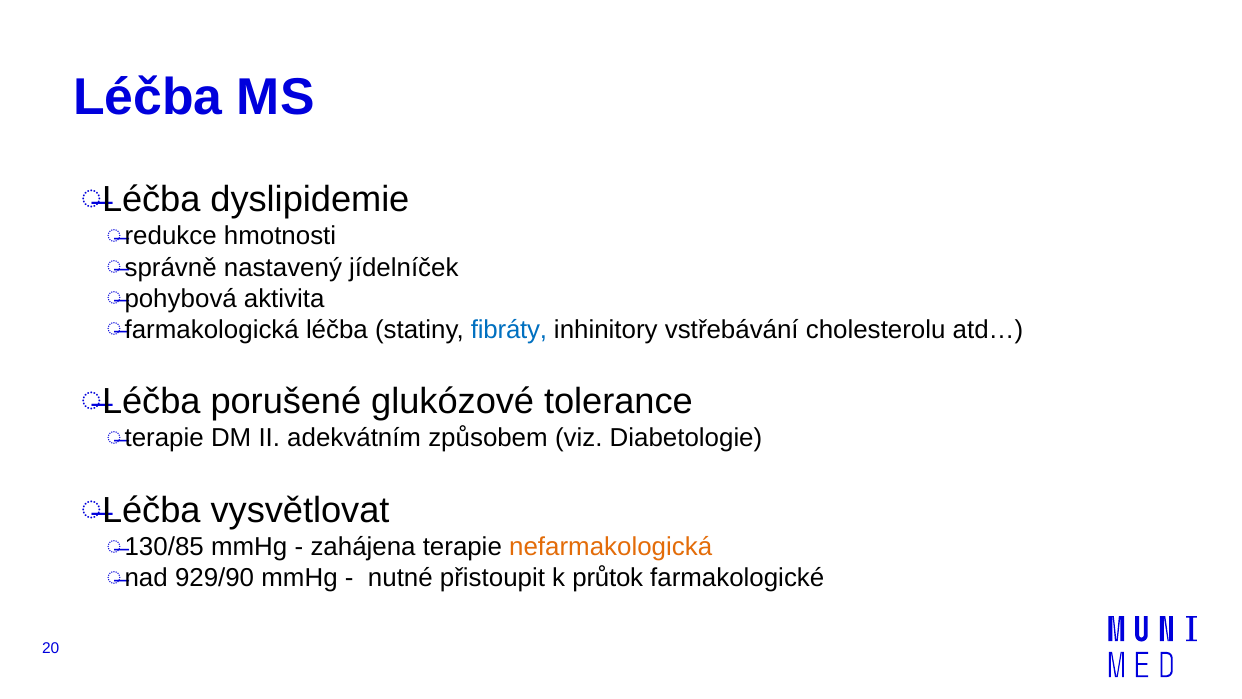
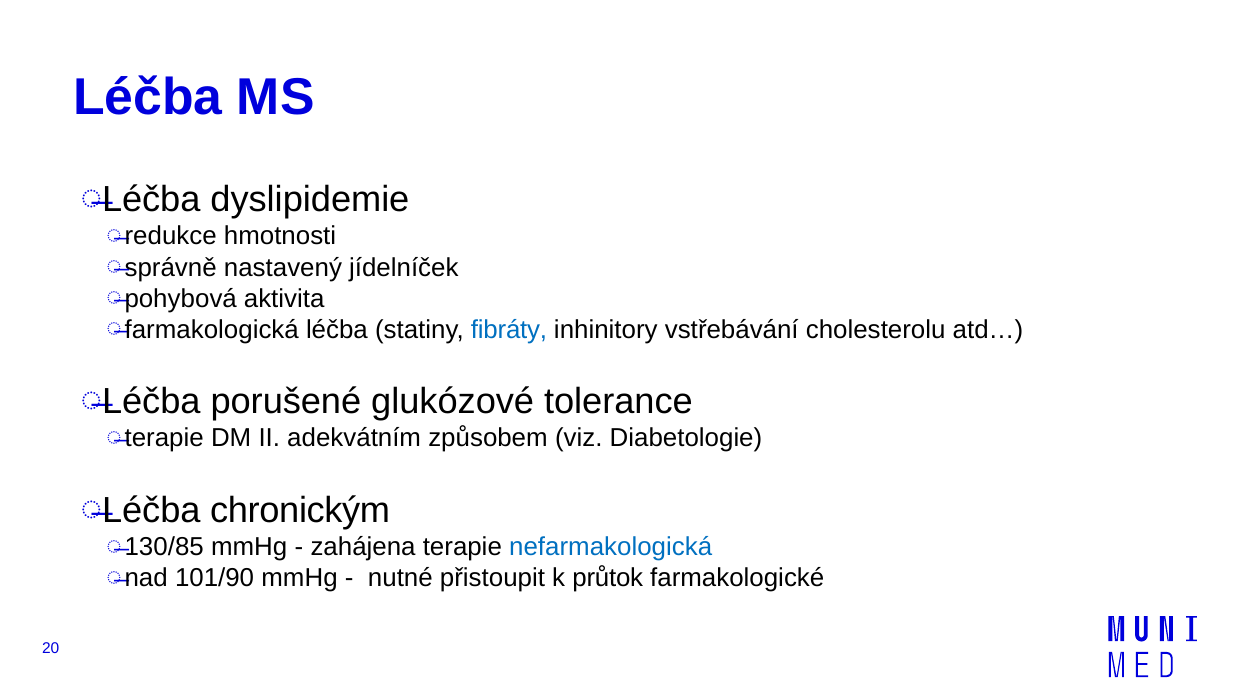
vysvětlovat: vysvětlovat -> chronickým (300, 510)
nefarmakologická colour: orange -> blue (611, 547)
929/90: 929/90 -> 101/90 (215, 578)
